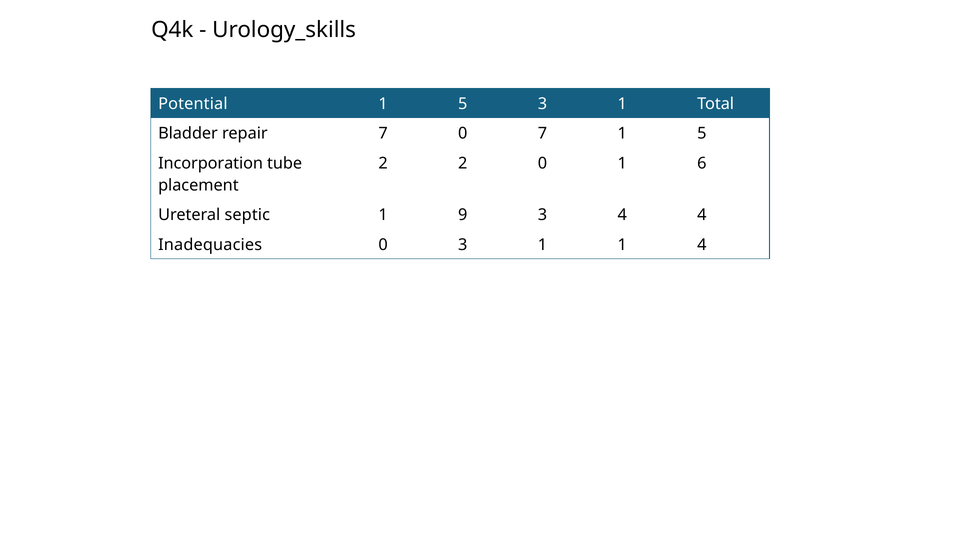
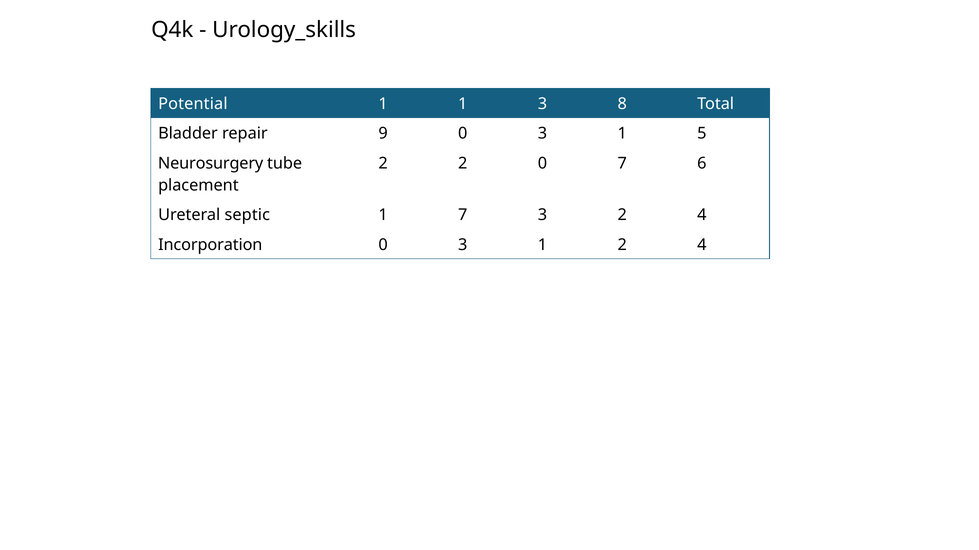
5: 5 -> 1 (463, 104)
1: 1 -> 8 (622, 104)
repair 7: 7 -> 9 (383, 134)
7: 7 -> 3 (542, 134)
Incorporation: Incorporation -> Neurosurgery (211, 164)
0 1: 1 -> 7 (622, 164)
1 9: 9 -> 7 (463, 215)
3 4: 4 -> 2 (622, 215)
Inadequacies: Inadequacies -> Incorporation (210, 245)
1 1: 1 -> 2 (622, 245)
